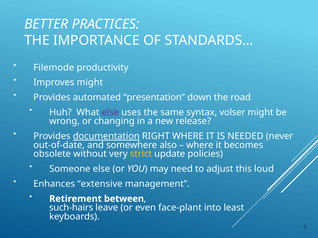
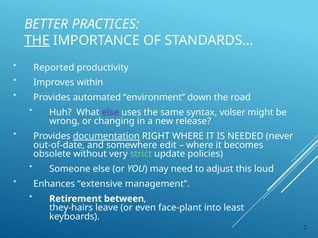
THE underline: none -> present (37, 40)
Filemode: Filemode -> Reported (54, 68)
Improves might: might -> within (90, 83)
presentation: presentation -> environment (154, 98)
also: also -> edit (168, 145)
strict colour: yellow -> light green (141, 154)
such-hairs: such-hairs -> they-hairs (71, 208)
